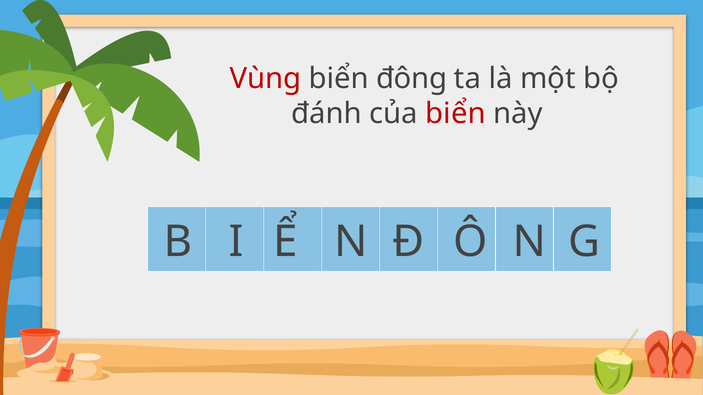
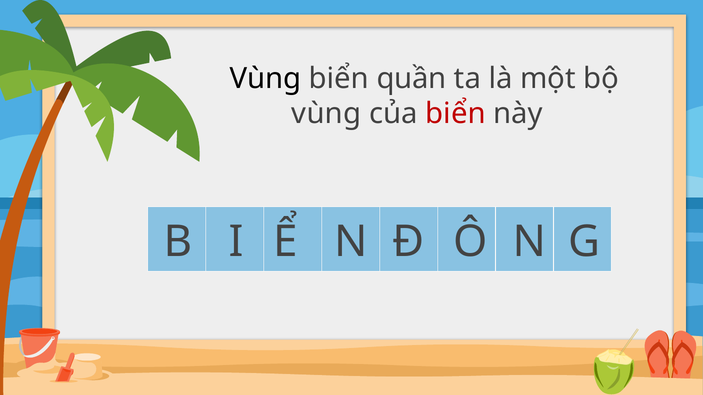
Vùng colour: red -> black (266, 78)
đông: đông -> quần (412, 78)
đánh: đánh -> vùng (326, 114)
